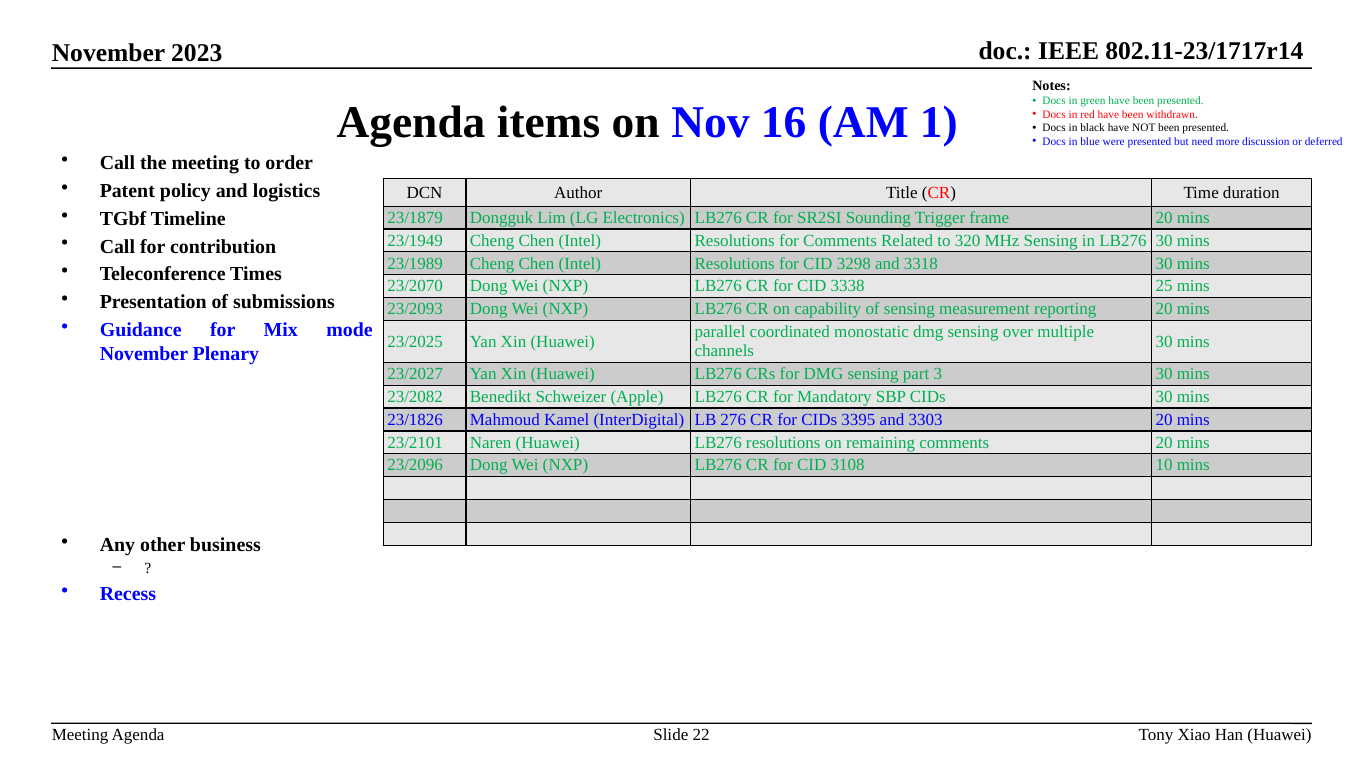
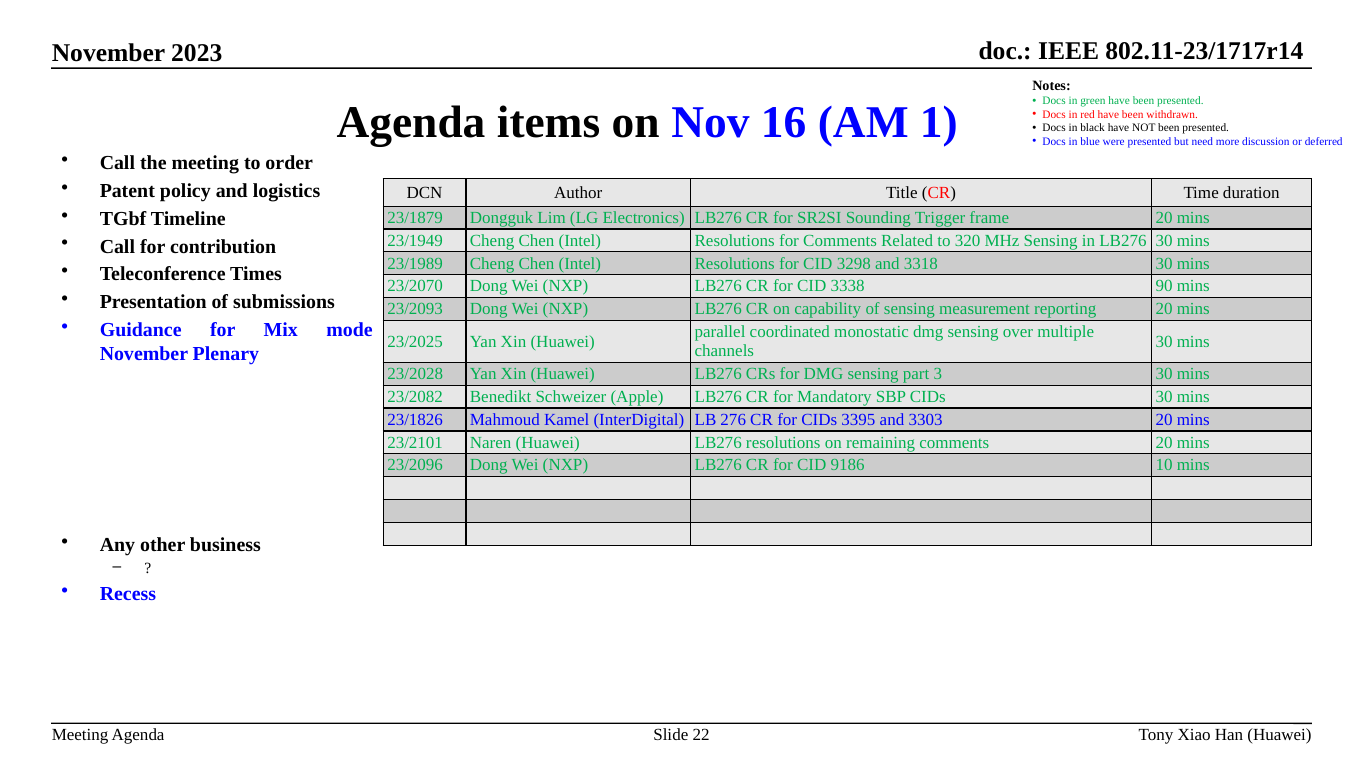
25: 25 -> 90 (1164, 287)
23/2027: 23/2027 -> 23/2028 (415, 374)
3108: 3108 -> 9186 (848, 466)
